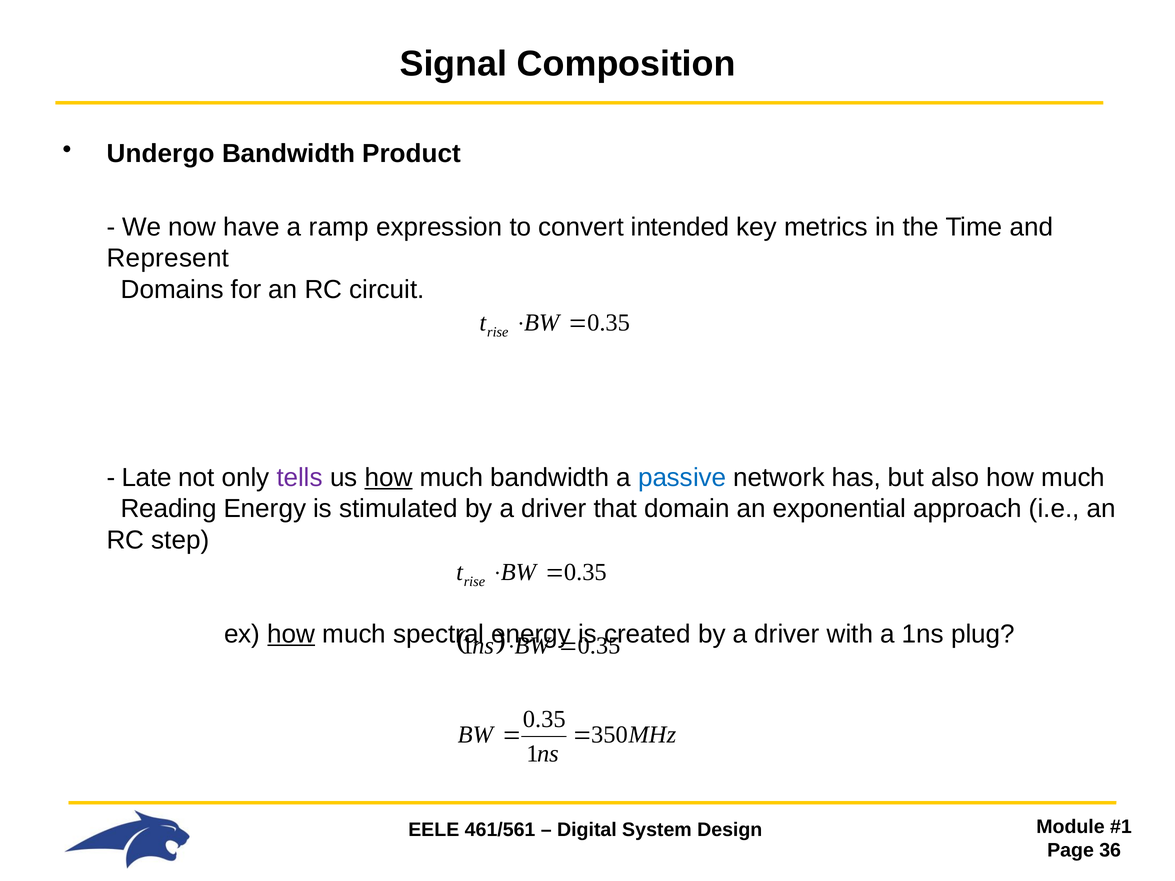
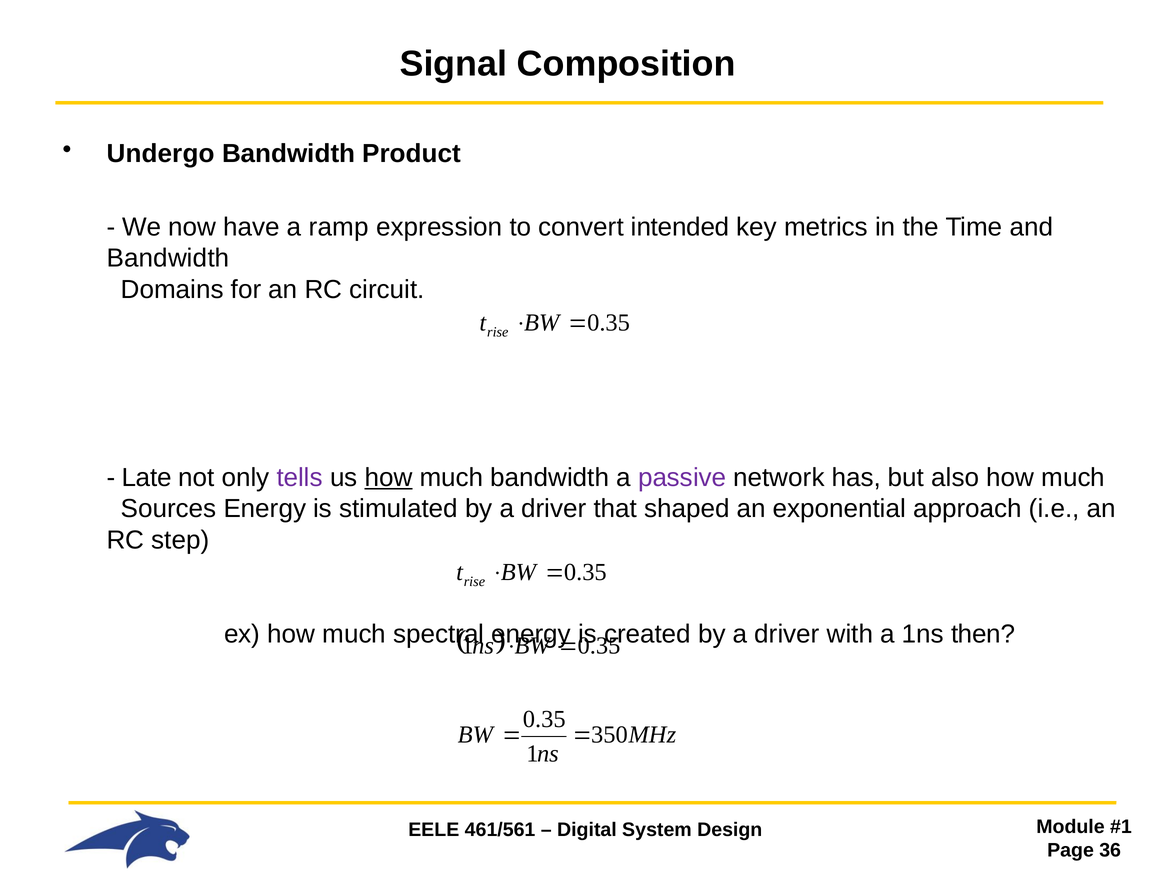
Represent: Represent -> Bandwidth (168, 258)
passive colour: blue -> purple (682, 478)
Reading: Reading -> Sources (169, 509)
domain: domain -> shaped (687, 509)
how underline: present -> none (291, 634)
plug: plug -> then (983, 634)
